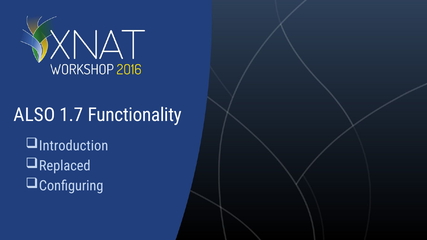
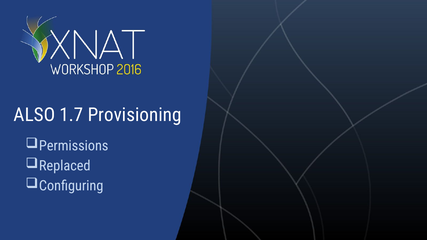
Functionality: Functionality -> Provisioning (135, 115)
Introduction: Introduction -> Permissions (74, 146)
